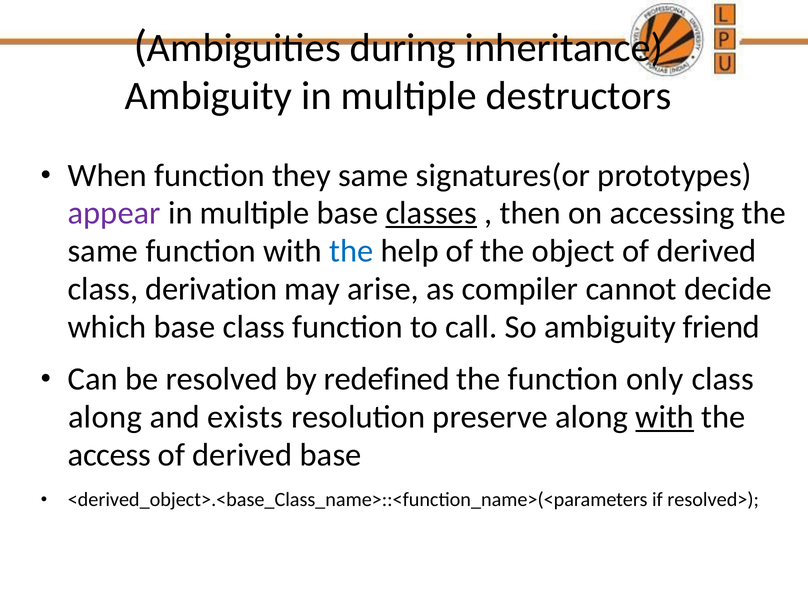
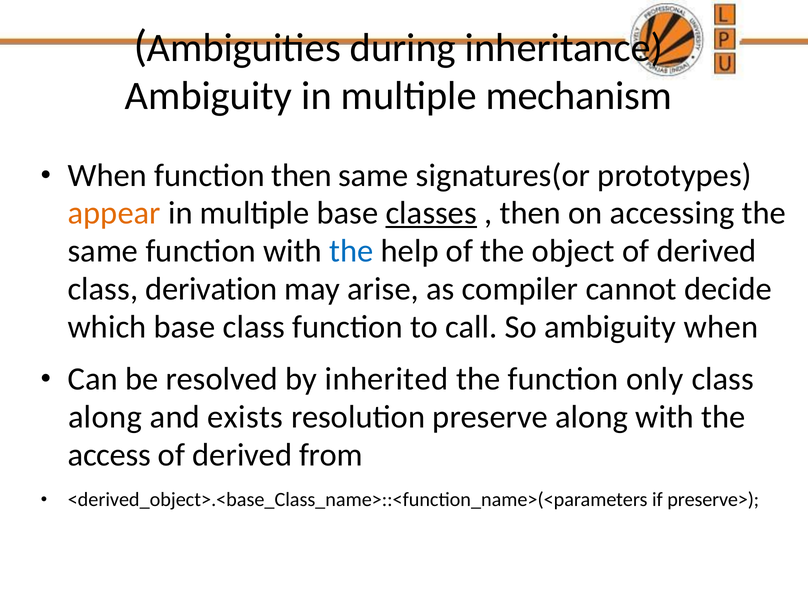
destructors: destructors -> mechanism (579, 96)
function they: they -> then (302, 175)
appear colour: purple -> orange (114, 213)
ambiguity friend: friend -> when (721, 327)
redefined: redefined -> inherited (387, 379)
with underline: present -> none (665, 417)
derived base: base -> from (331, 455)
resolved>: resolved> -> preserve> (713, 500)
